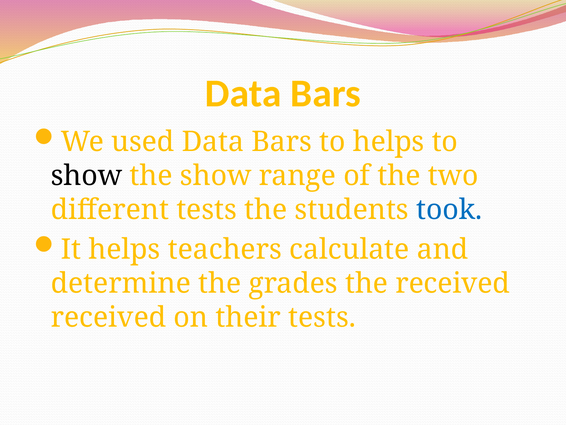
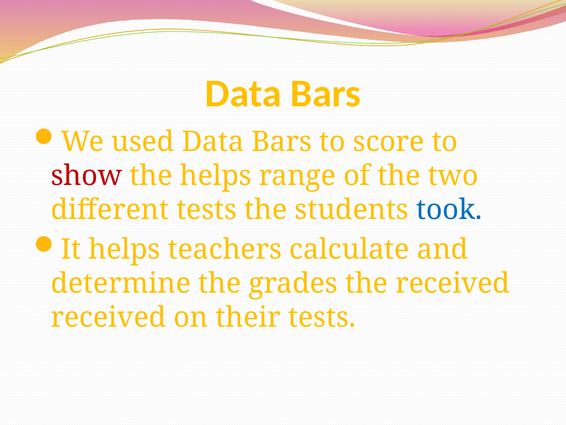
to helps: helps -> score (389, 142)
show colour: black -> red (87, 176)
the show: show -> helps (216, 176)
